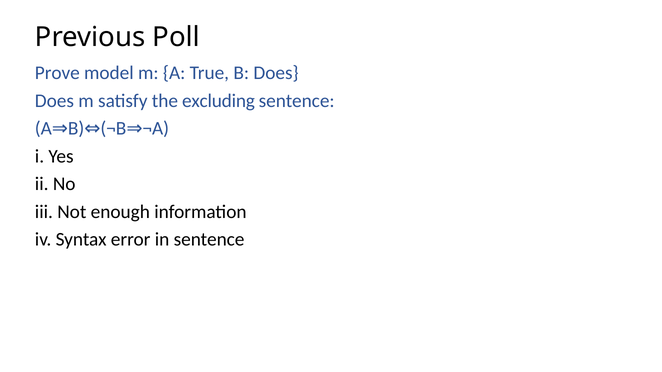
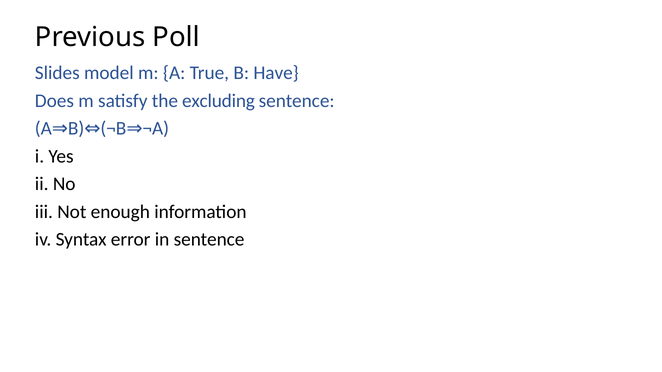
Prove: Prove -> Slides (57, 73)
B Does: Does -> Have (276, 73)
